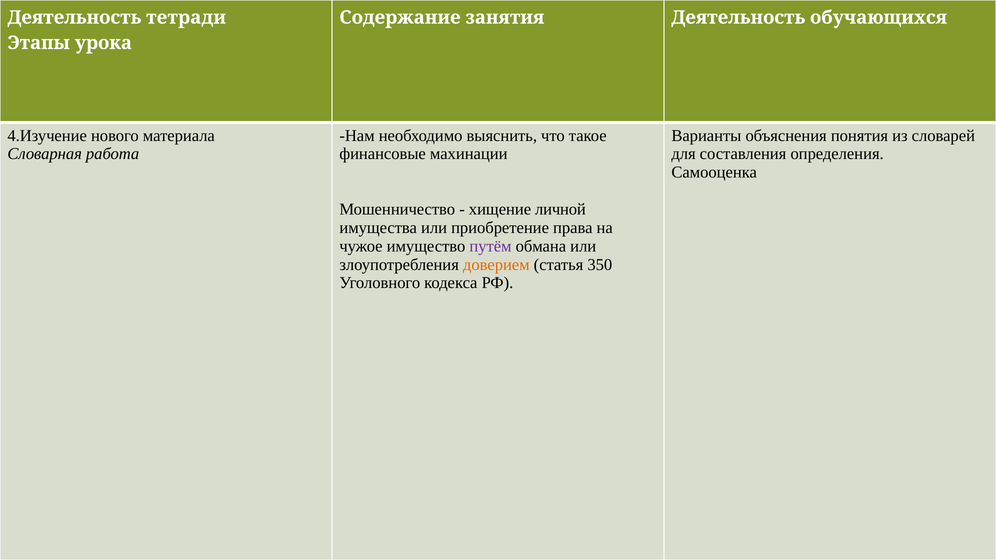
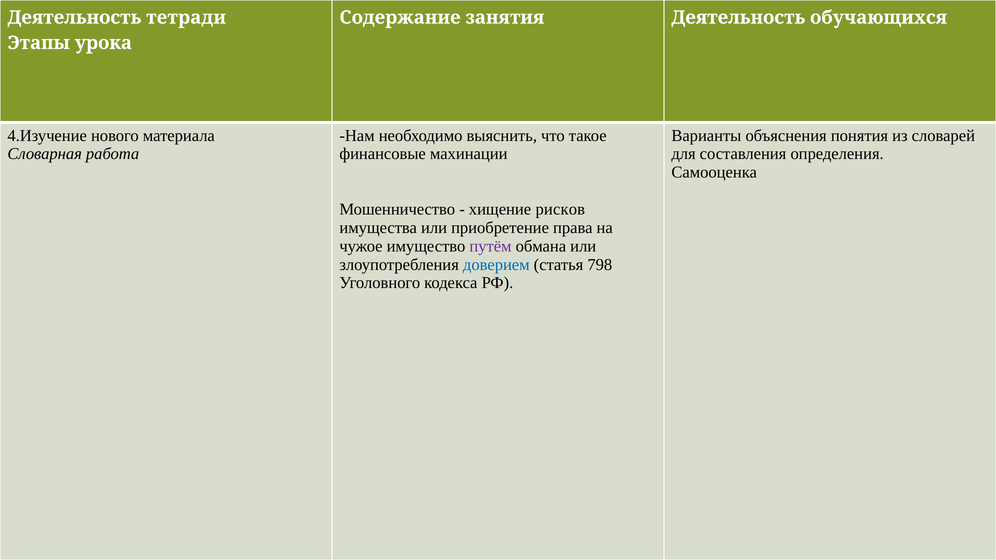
личной: личной -> рисков (560, 209)
доверием colour: orange -> blue (496, 265)
350: 350 -> 798 (600, 265)
